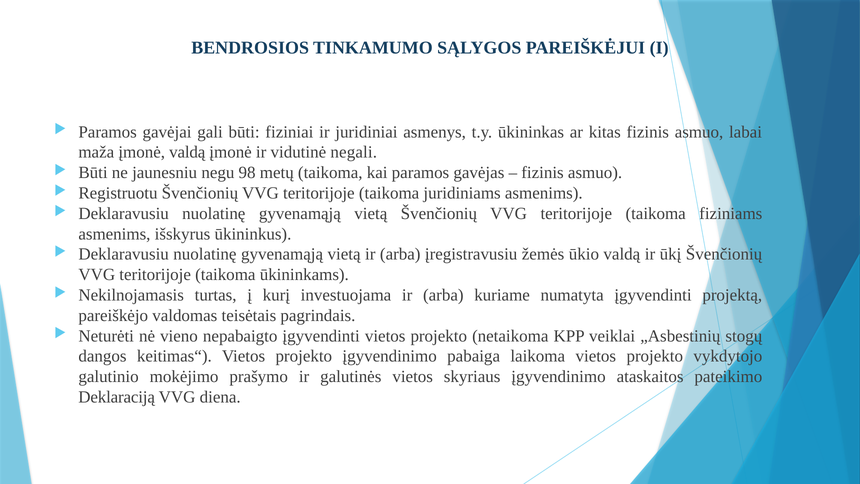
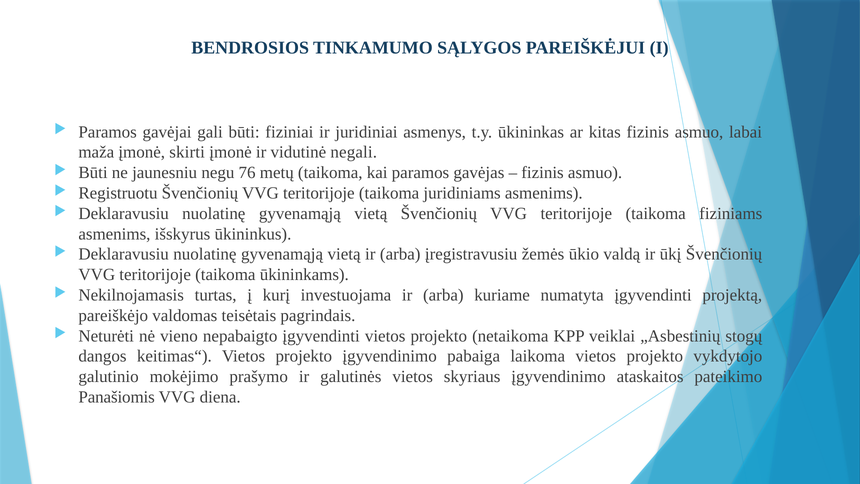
įmonė valdą: valdą -> skirti (187, 152)
98: 98 -> 76 (247, 173)
Deklaraciją: Deklaraciją -> Panašiomis (117, 397)
